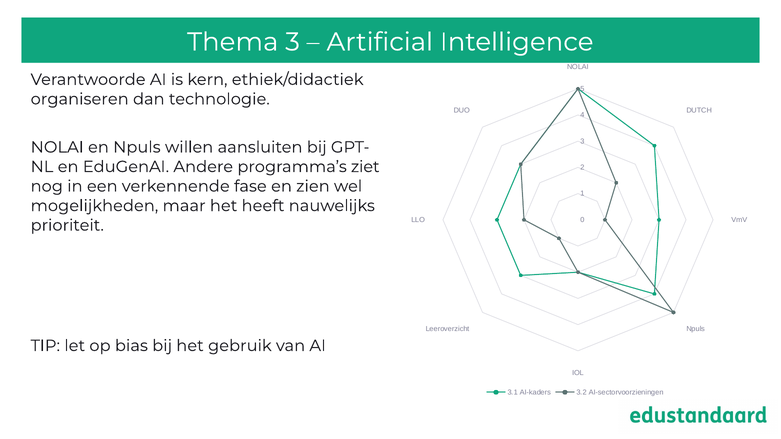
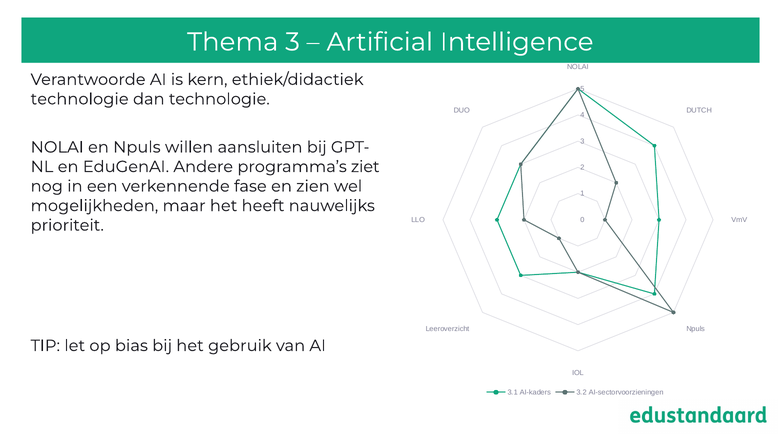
organiseren: organiseren -> technologie (80, 99)
